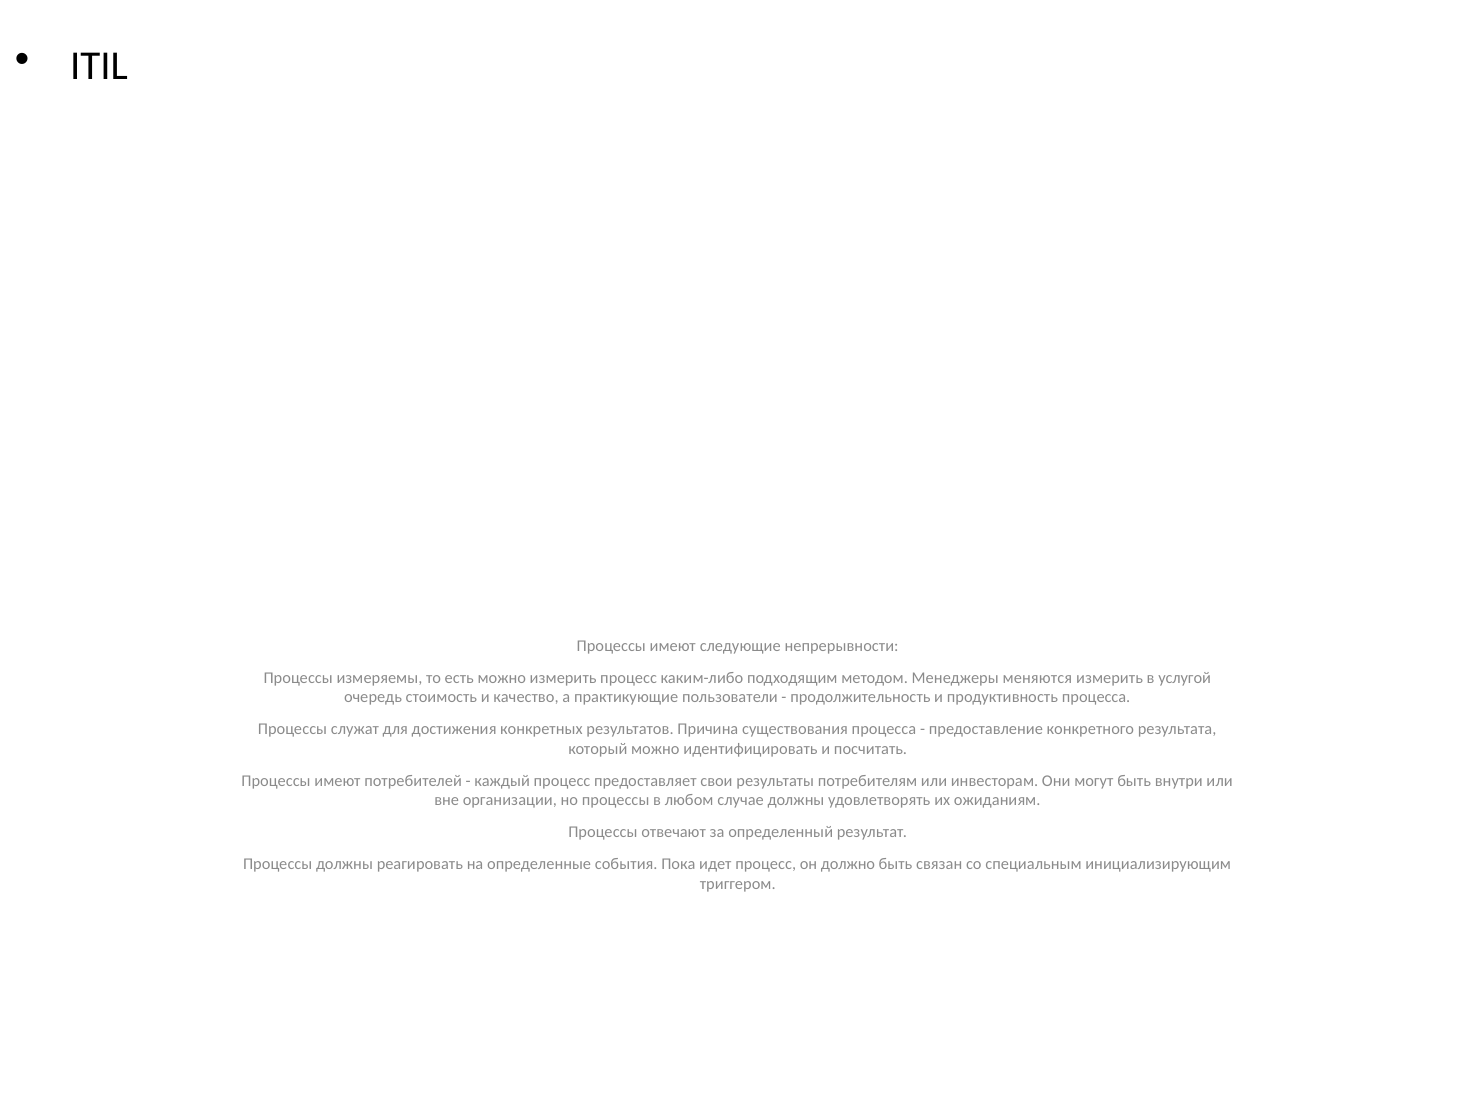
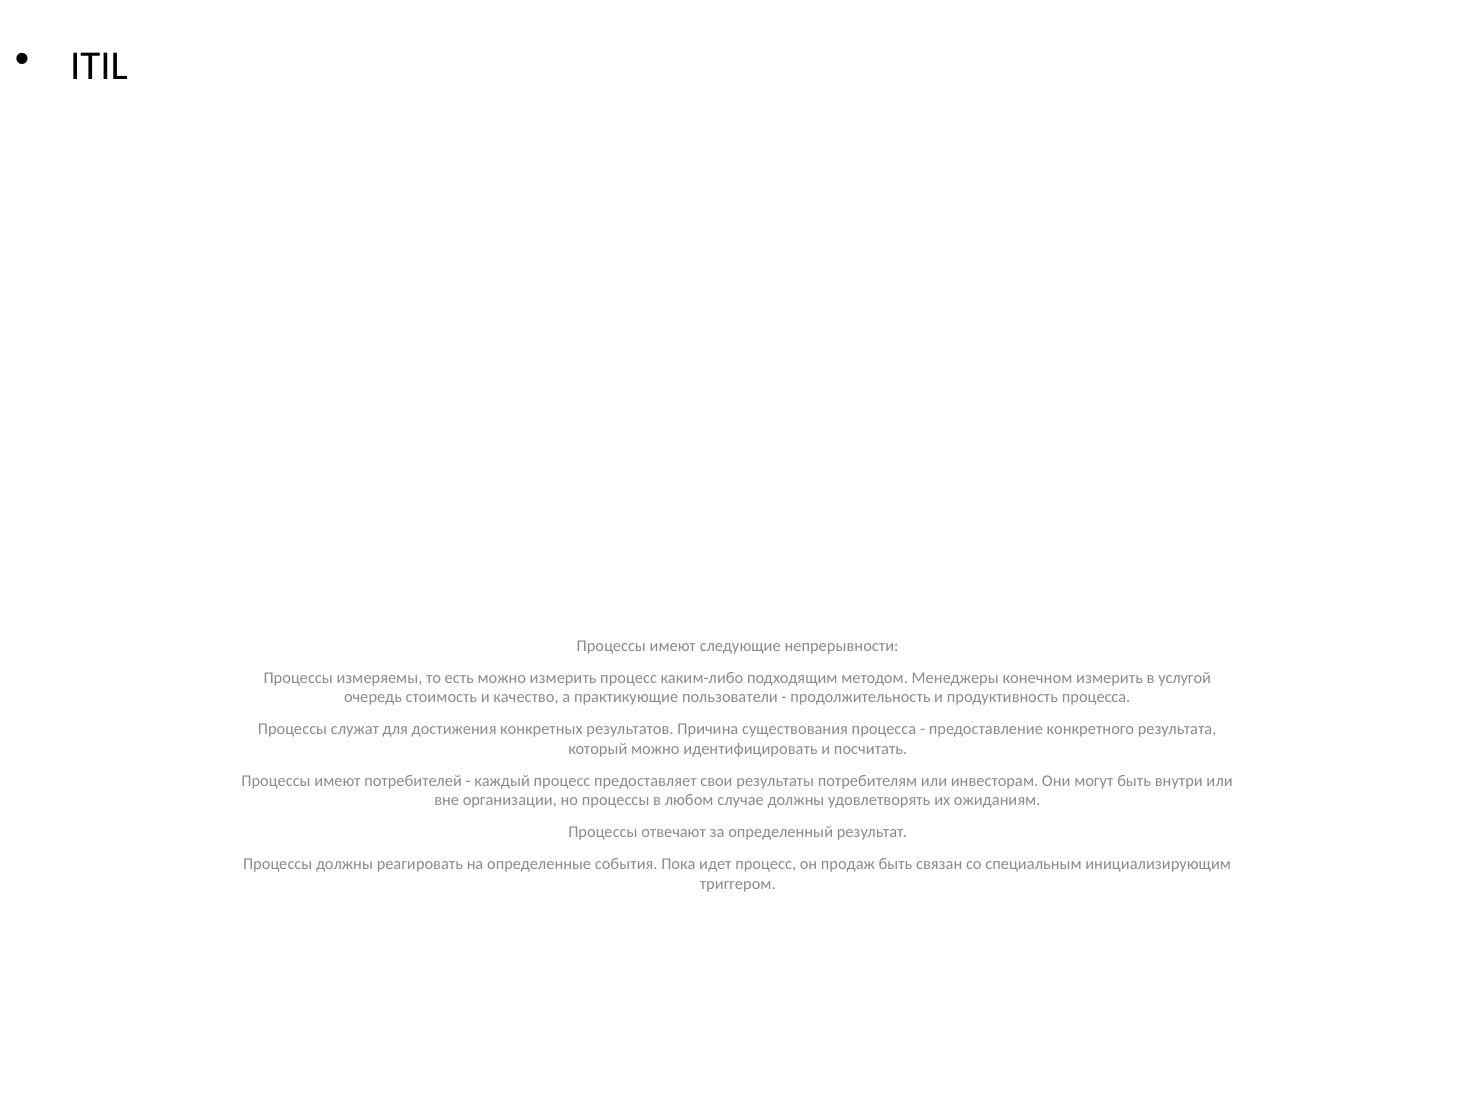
меняются: меняются -> конечном (1037, 678)
должно: должно -> продаж (848, 864)
